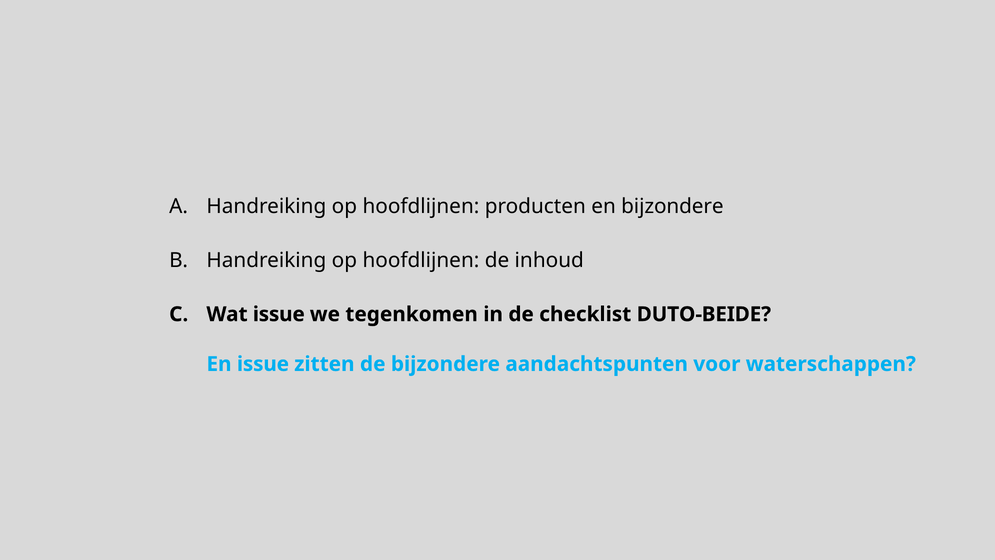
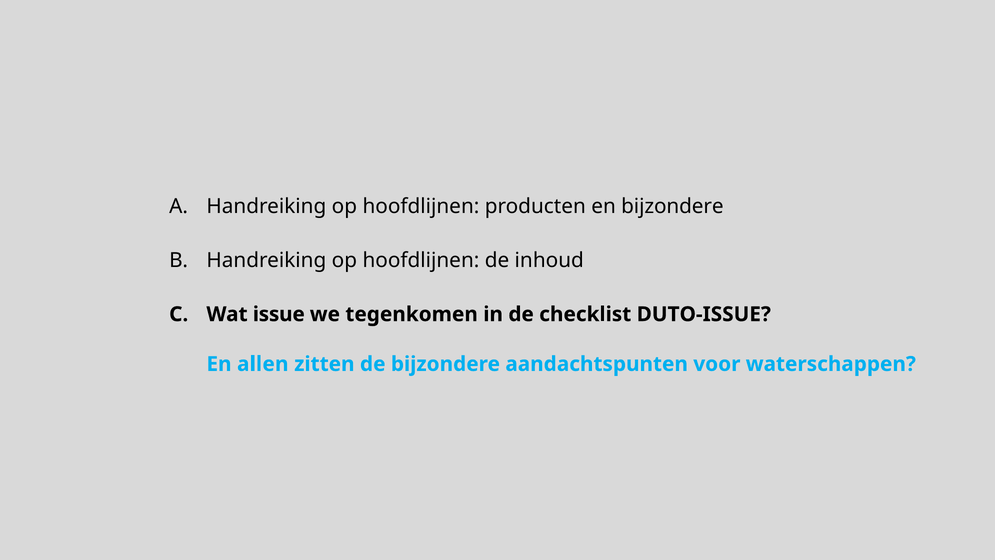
DUTO-BEIDE: DUTO-BEIDE -> DUTO-ISSUE (704, 314)
En issue: issue -> allen (263, 364)
